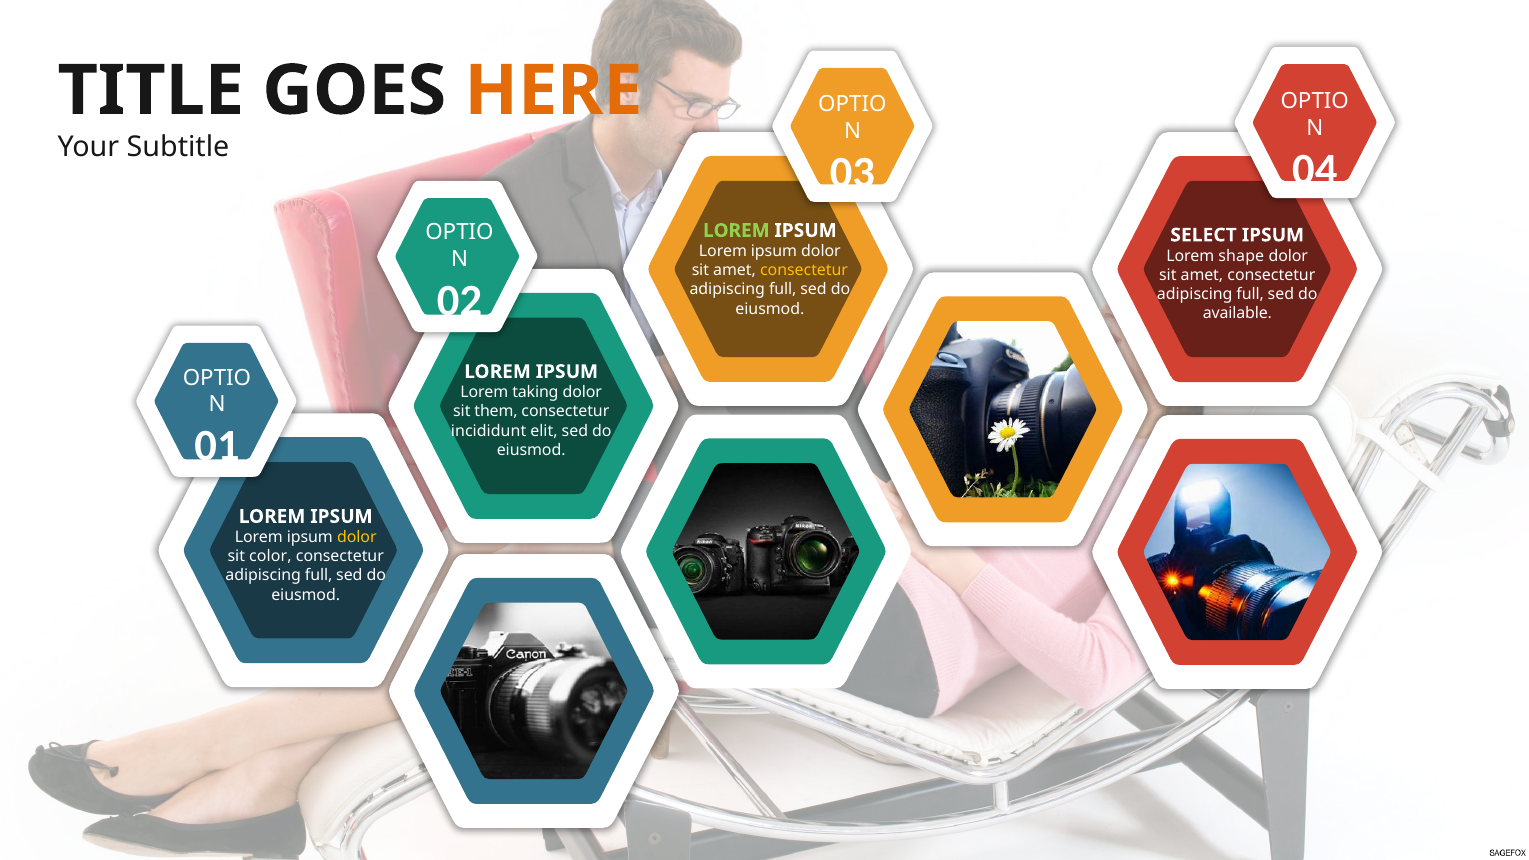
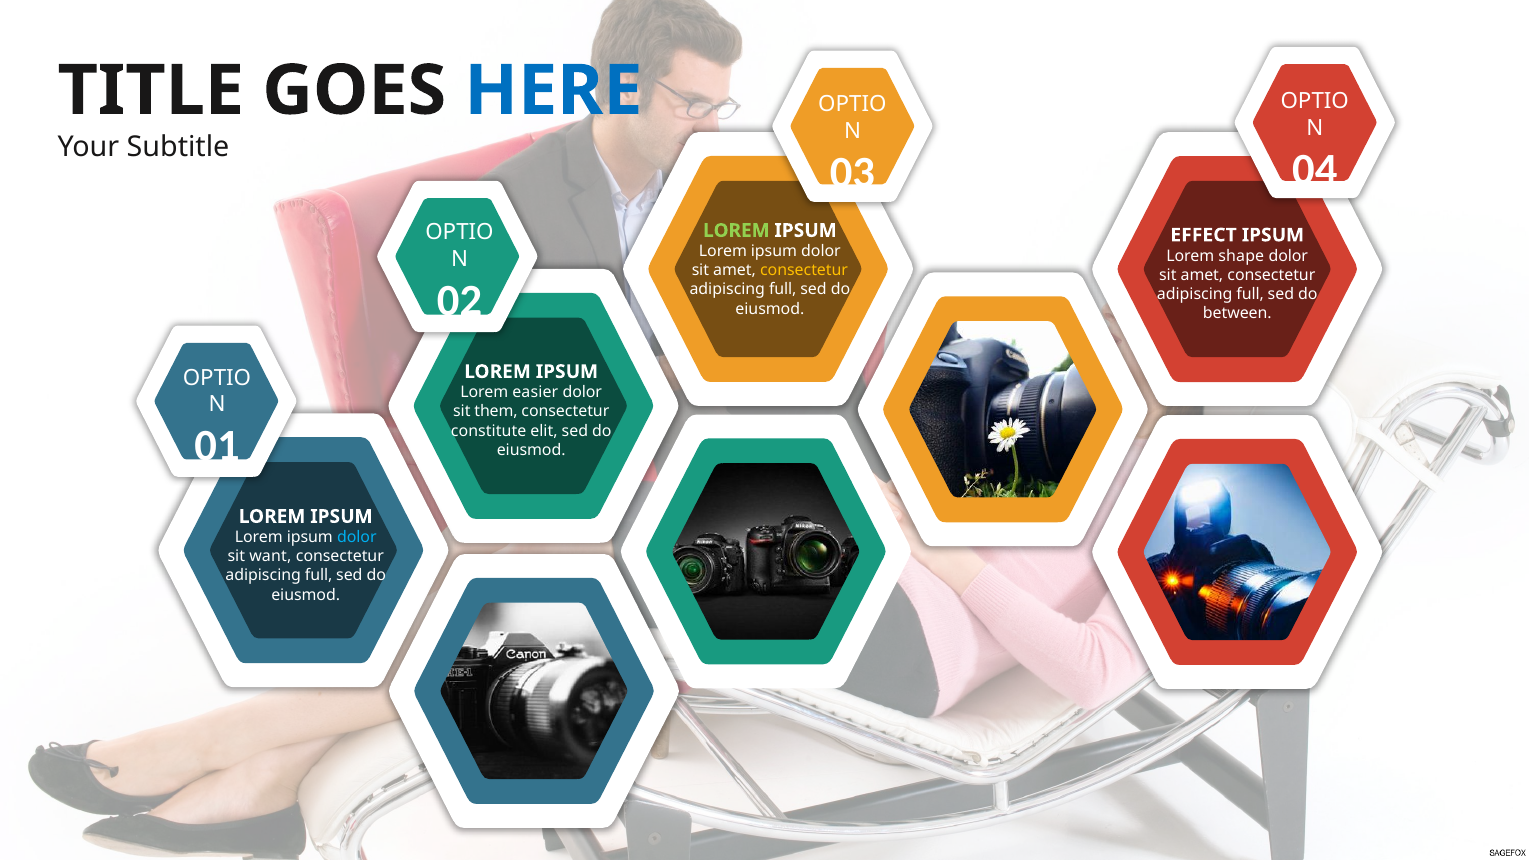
HERE colour: orange -> blue (553, 91)
SELECT: SELECT -> EFFECT (1204, 235)
available: available -> between (1237, 313)
taking: taking -> easier (535, 392)
incididunt: incididunt -> constitute (489, 431)
dolor colour: yellow -> light blue (357, 537)
color: color -> want (270, 557)
